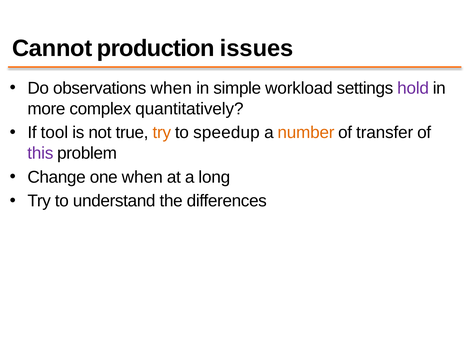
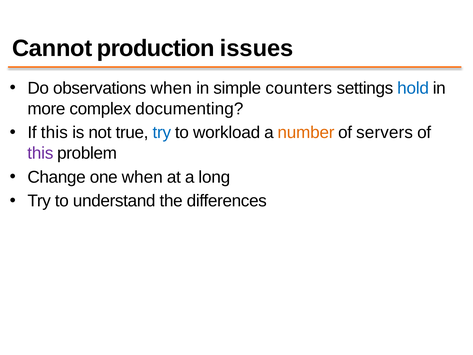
workload: workload -> counters (299, 88)
hold colour: purple -> blue (413, 88)
quantitatively: quantitatively -> documenting (189, 109)
If tool: tool -> this (54, 133)
try colour: orange -> blue (162, 133)
speedup: speedup -> workload (227, 133)
transfer: transfer -> servers (385, 133)
